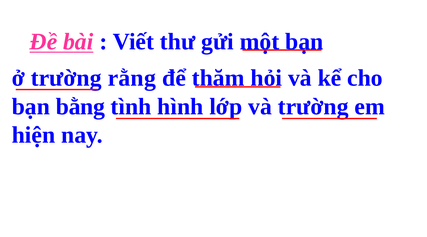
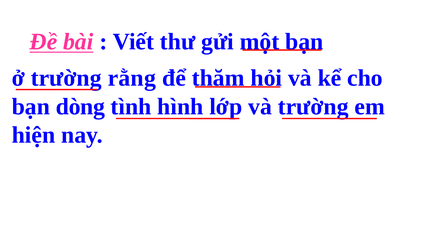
bằng: bằng -> dòng (80, 107)
